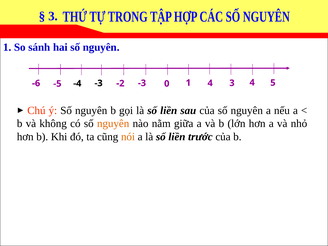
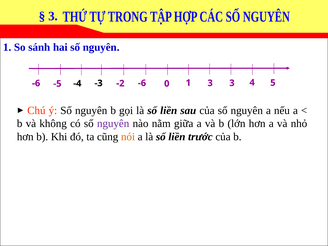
-3: -3 -> -6 (142, 83)
1 4: 4 -> 3 (210, 83)
nguyên colour: orange -> purple (113, 124)
